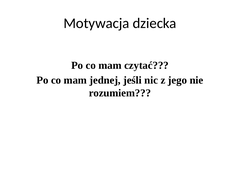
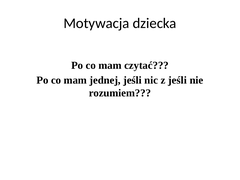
z jego: jego -> jeśli (177, 80)
